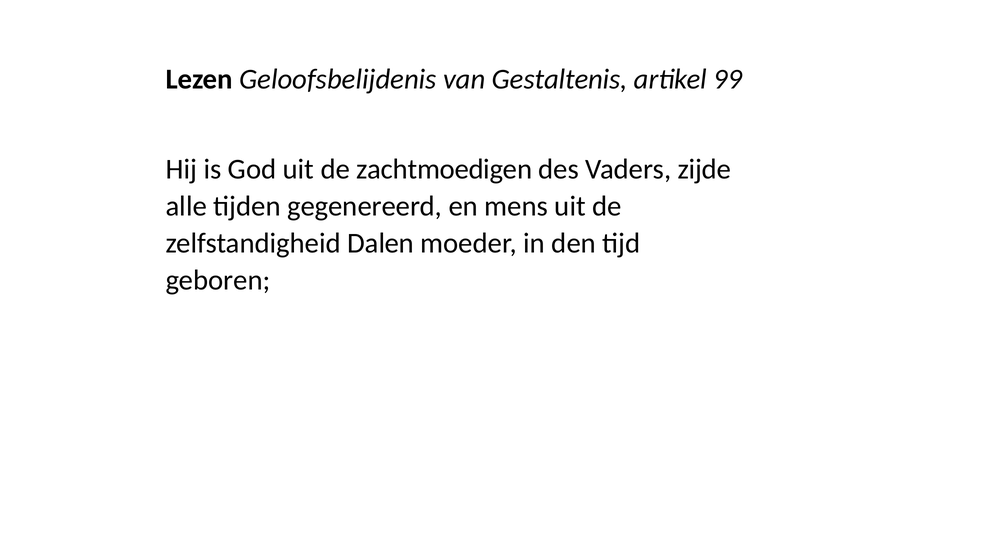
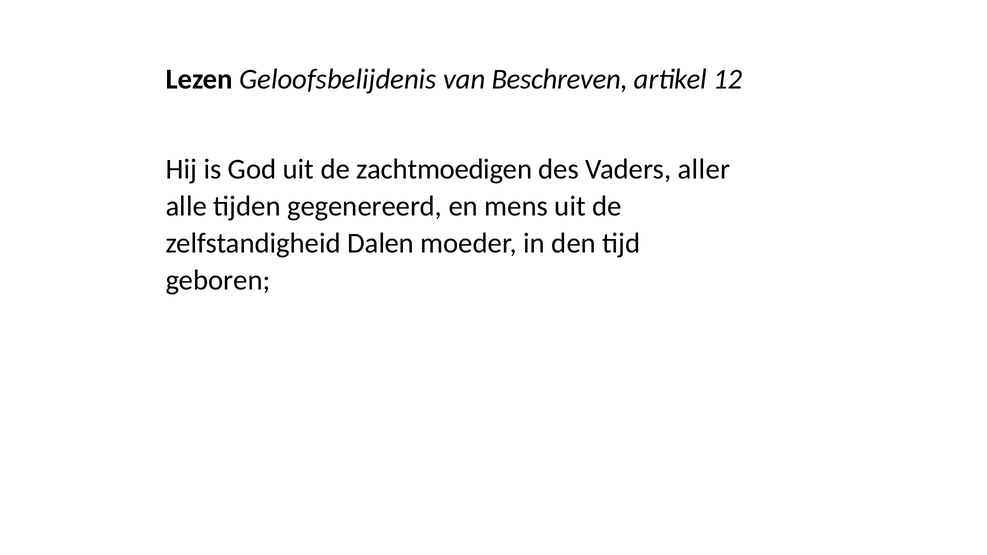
Gestaltenis: Gestaltenis -> Beschreven (560, 79)
99: 99 -> 12 (728, 79)
zijde: zijde -> aller (704, 169)
